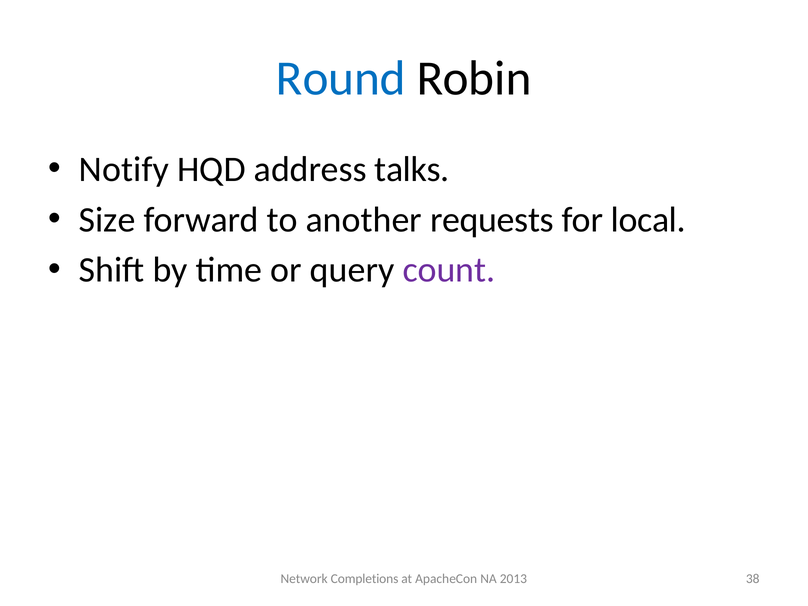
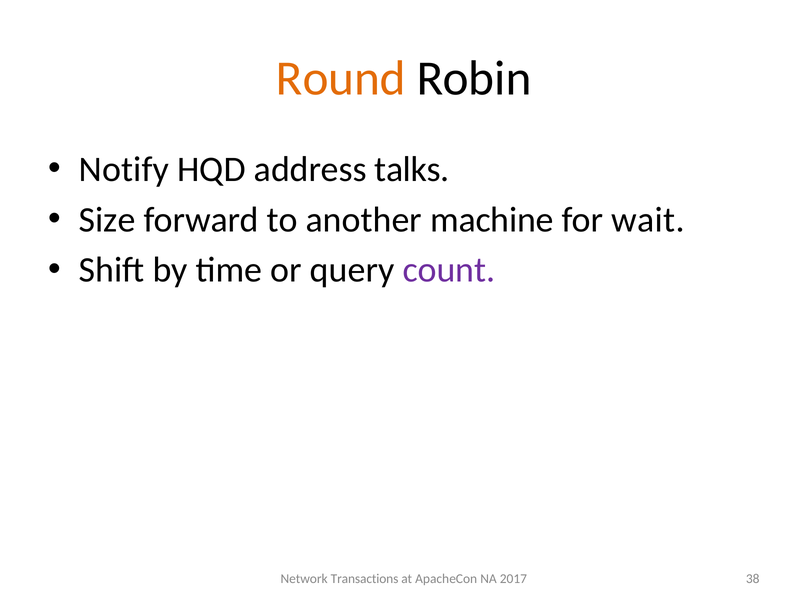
Round colour: blue -> orange (341, 78)
requests: requests -> machine (492, 220)
local: local -> wait (648, 220)
Completions: Completions -> Transactions (365, 579)
2013: 2013 -> 2017 (513, 579)
